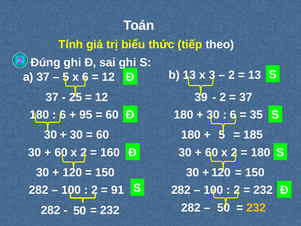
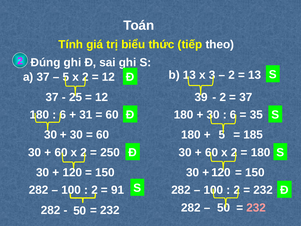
5 x 6: 6 -> 2 (85, 77)
95: 95 -> 31 (86, 115)
160: 160 -> 250 (110, 152)
232 colour: yellow -> pink (256, 207)
